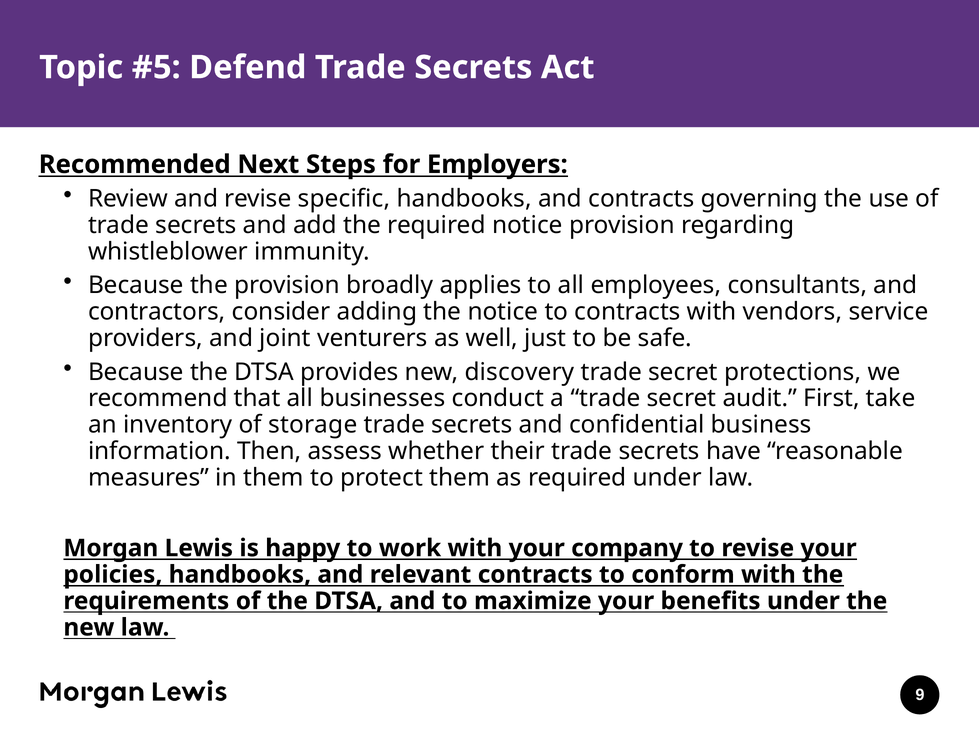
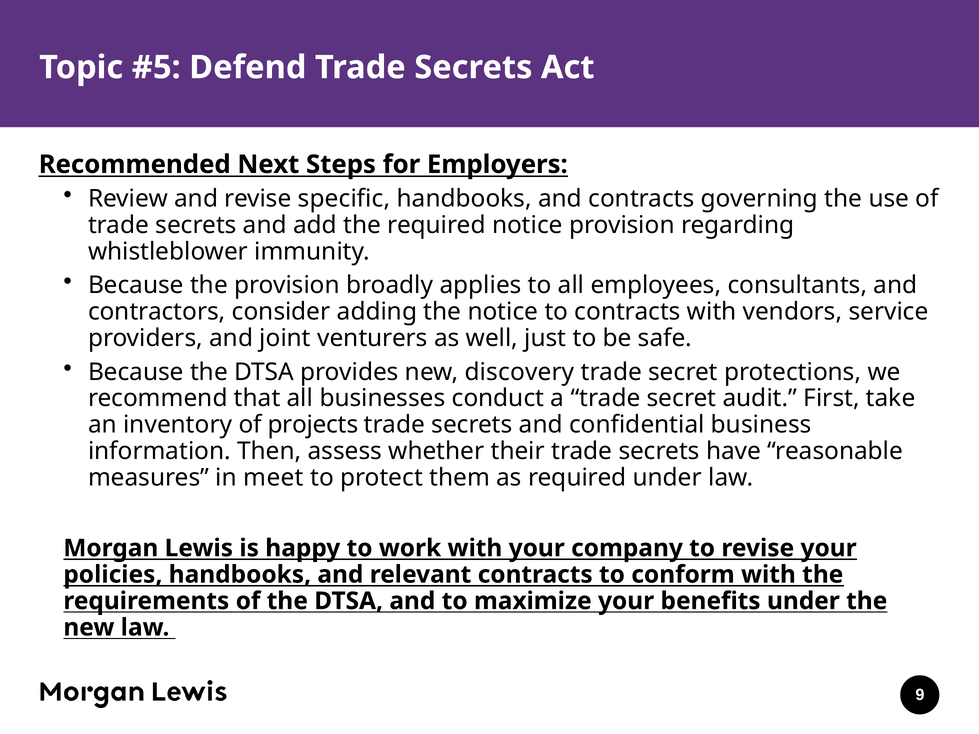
storage: storage -> projects (313, 425)
in them: them -> meet (273, 478)
